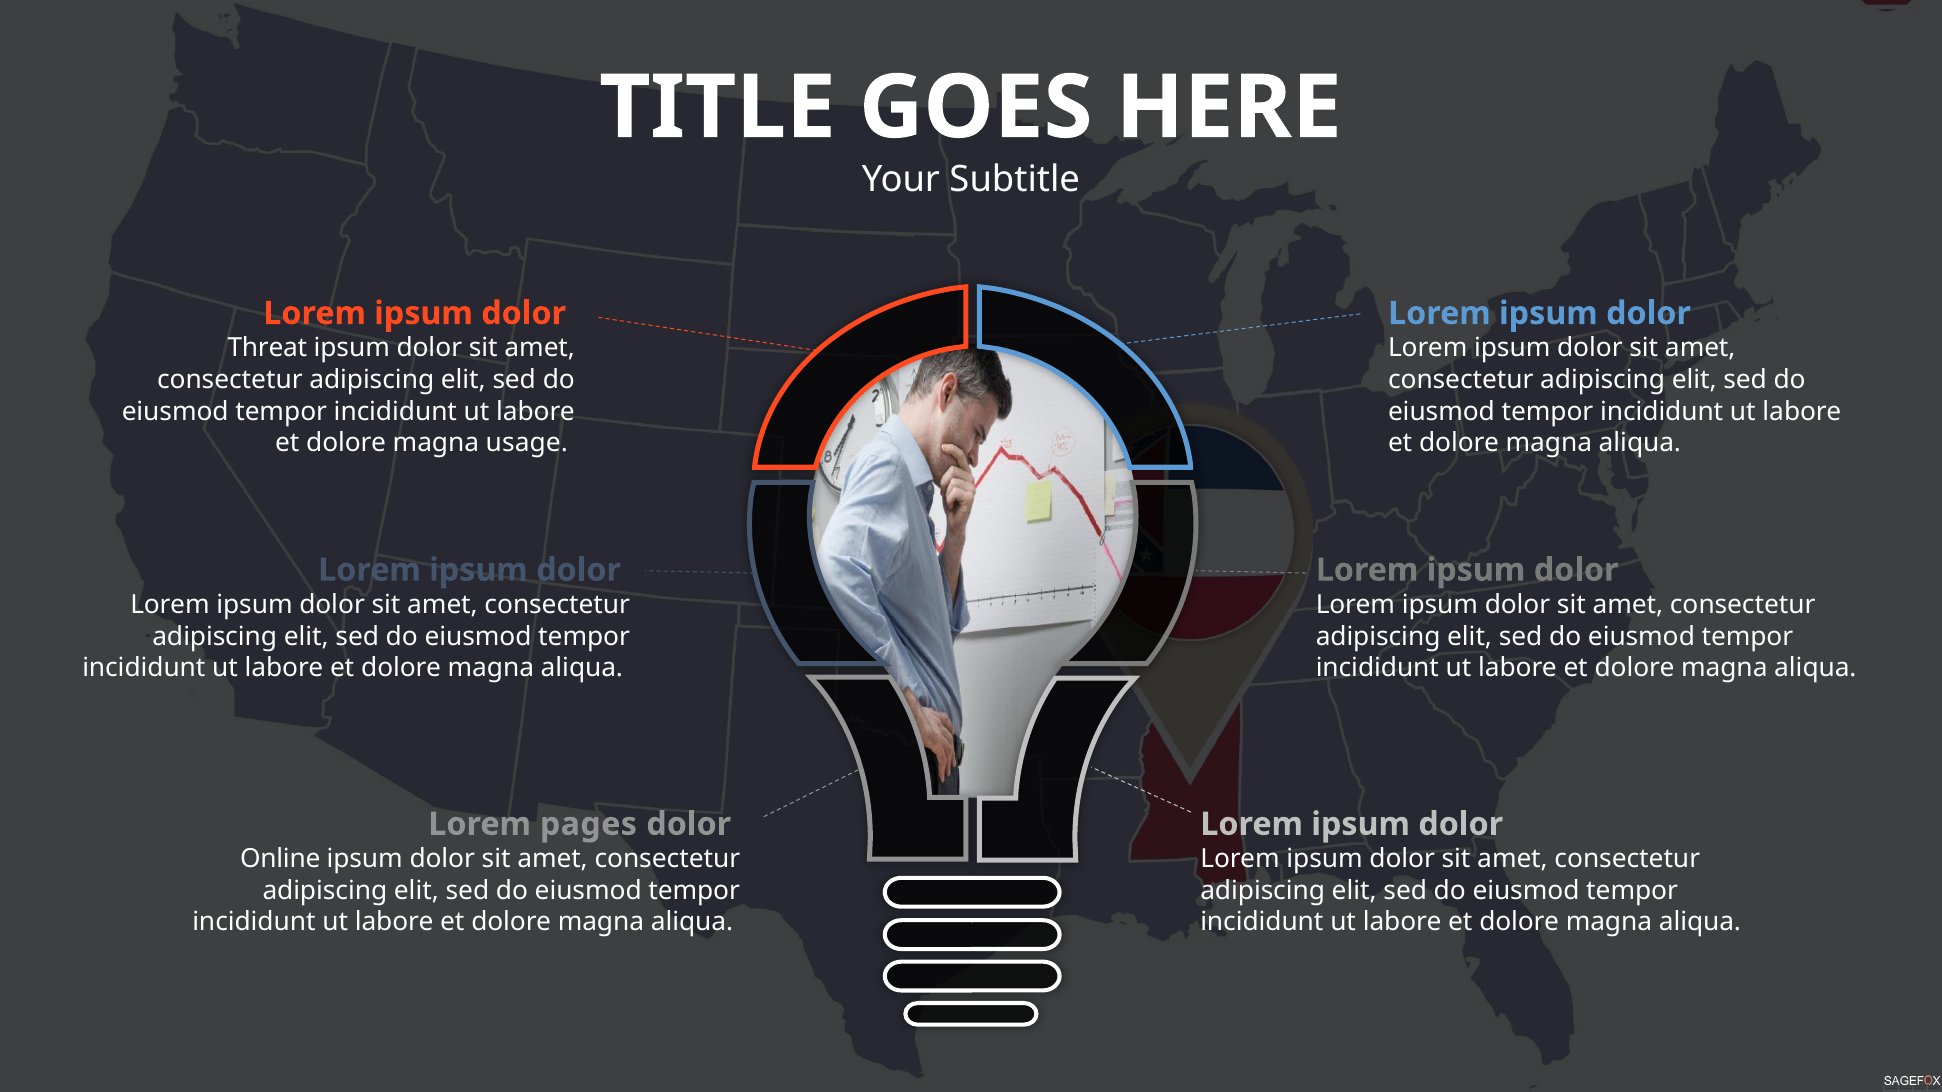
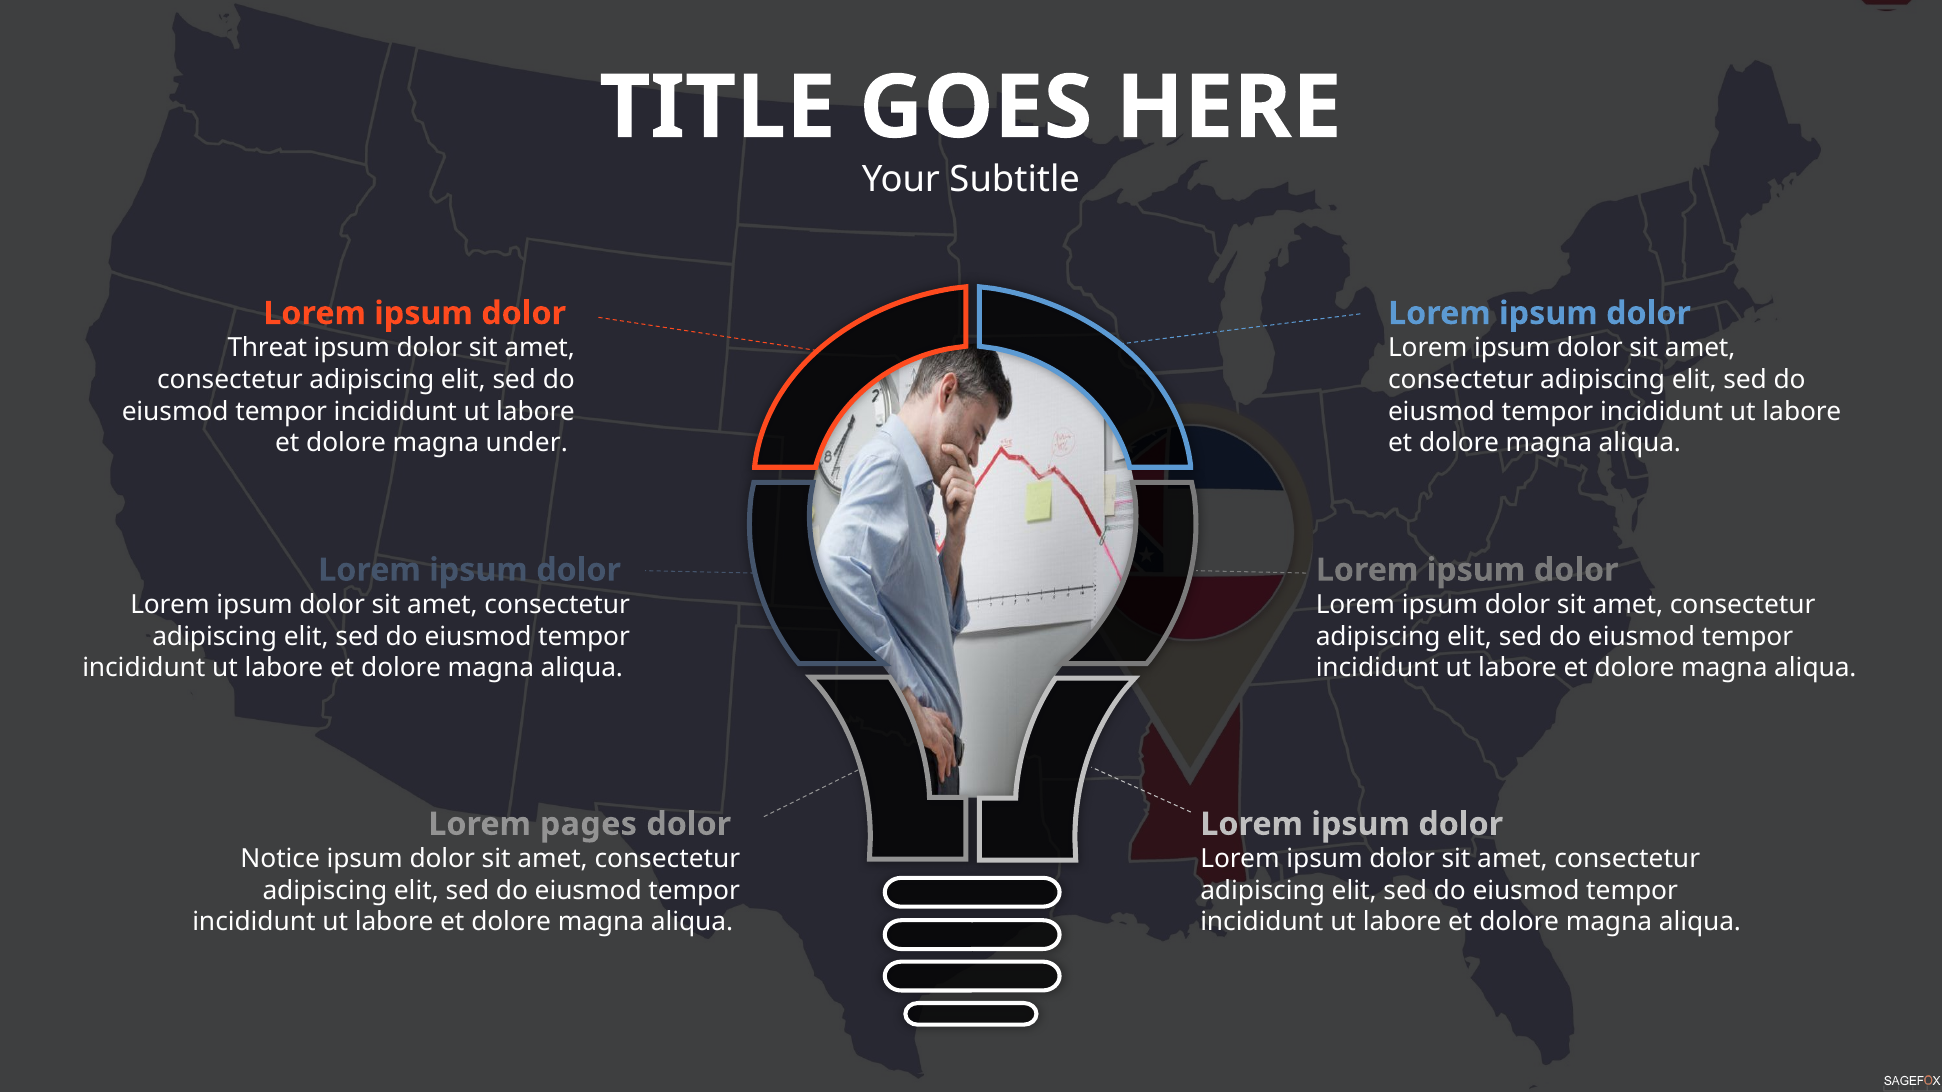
usage: usage -> under (527, 443)
Online: Online -> Notice (280, 859)
